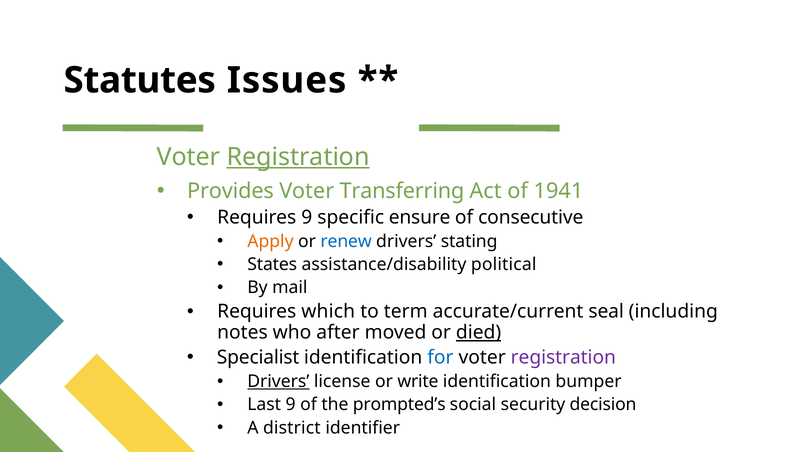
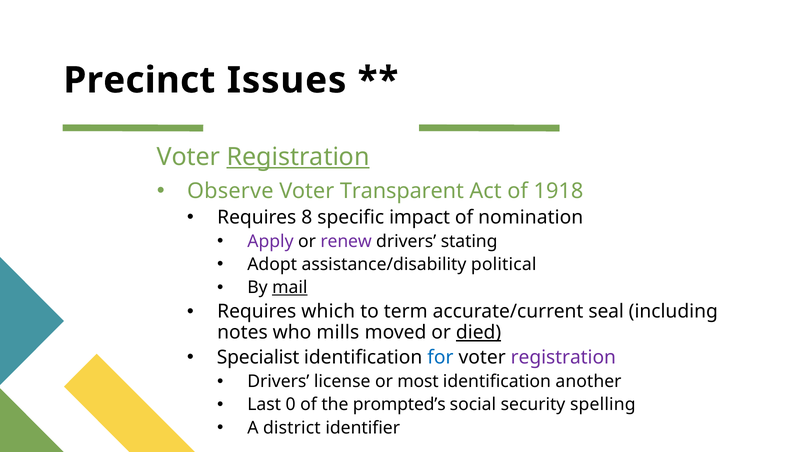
Statutes: Statutes -> Precinct (139, 80)
Provides: Provides -> Observe (230, 191)
Transferring: Transferring -> Transparent (402, 191)
1941: 1941 -> 1918 (558, 191)
Requires 9: 9 -> 8 (307, 217)
ensure: ensure -> impact (420, 217)
consecutive: consecutive -> nomination (531, 217)
Apply colour: orange -> purple (270, 241)
renew colour: blue -> purple (346, 241)
States: States -> Adopt (272, 264)
mail underline: none -> present (290, 287)
after: after -> mills (338, 332)
Drivers underline: present -> none (278, 381)
write: write -> most (418, 381)
bumper: bumper -> another (588, 381)
Last 9: 9 -> 0 (291, 404)
decision: decision -> spelling (603, 404)
